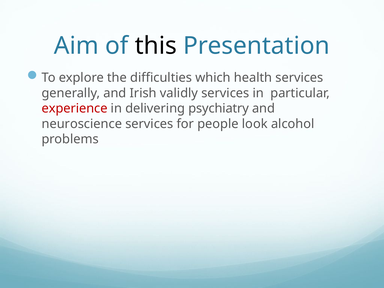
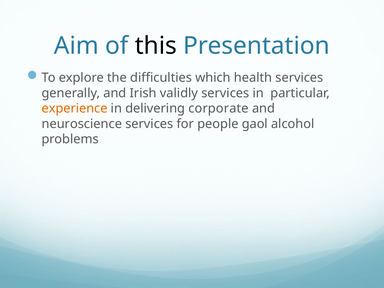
experience colour: red -> orange (75, 108)
psychiatry: psychiatry -> corporate (218, 108)
look: look -> gaol (255, 124)
